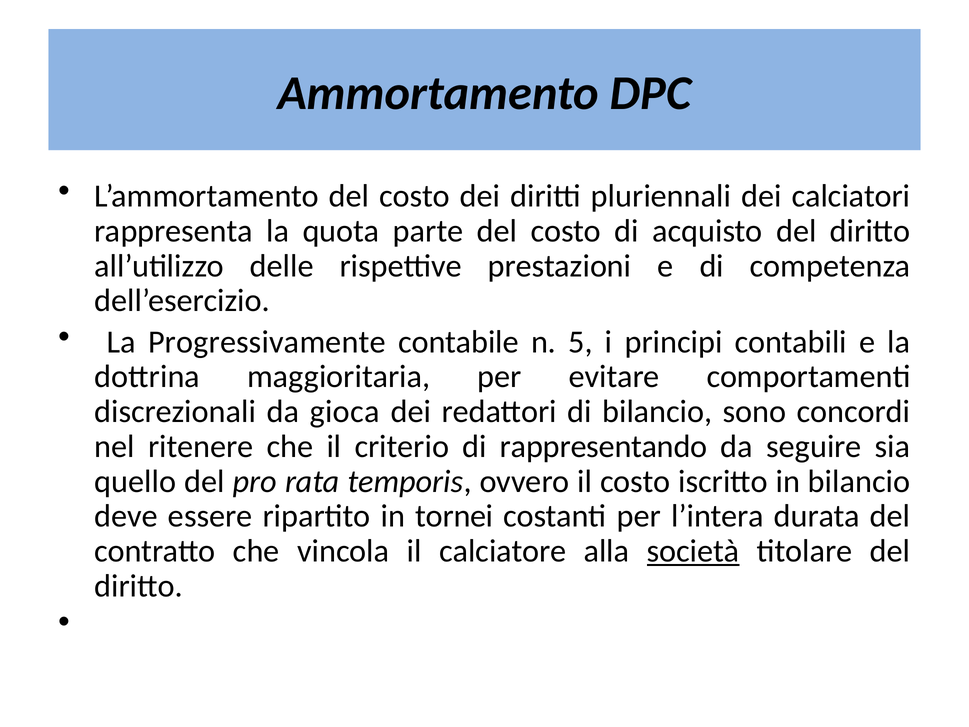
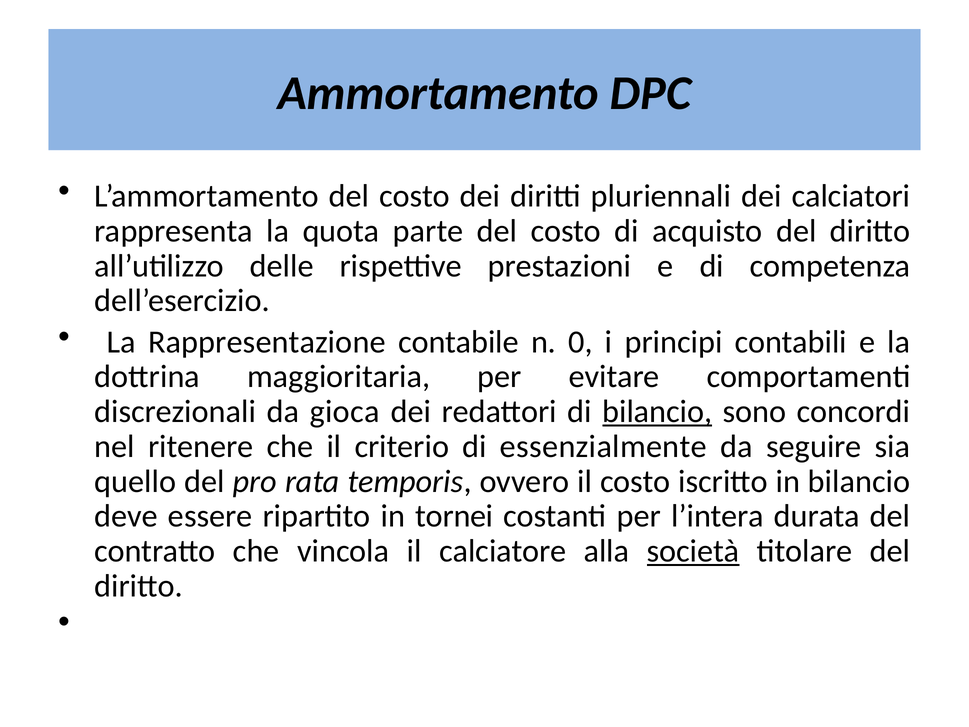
Progressivamente: Progressivamente -> Rappresentazione (267, 342)
5: 5 -> 0 (581, 342)
bilancio underline: none -> present (657, 412)
rappresentando: rappresentando -> essenzialmente (603, 446)
